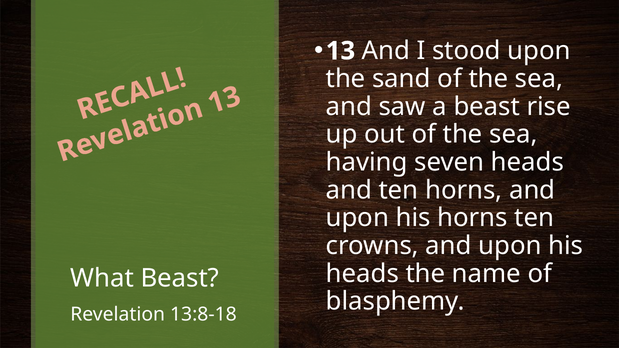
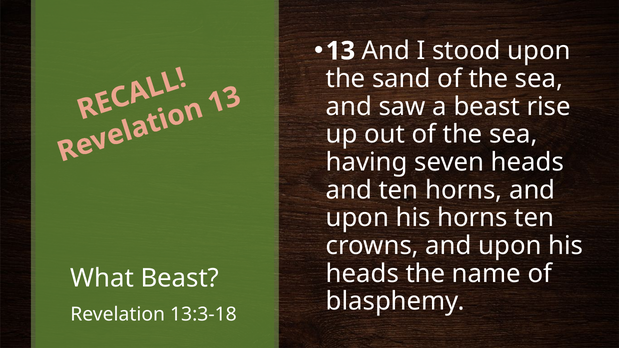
13:8-18: 13:8-18 -> 13:3-18 (203, 314)
